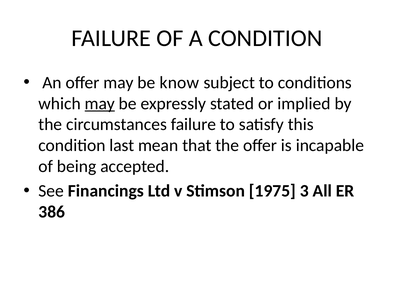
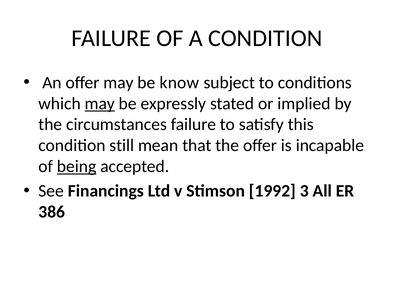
last: last -> still (122, 146)
being underline: none -> present (77, 167)
1975: 1975 -> 1992 (272, 191)
